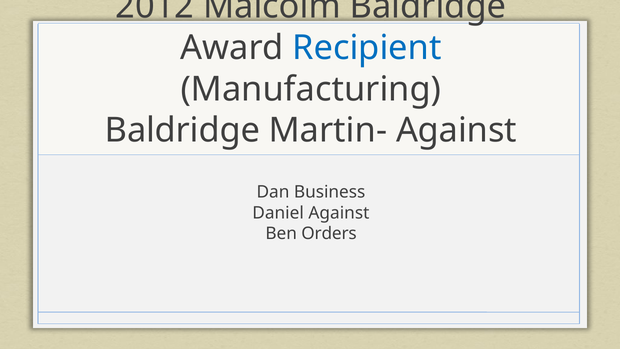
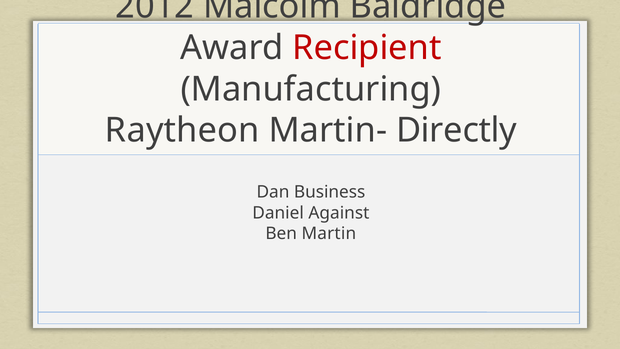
Recipient colour: blue -> red (367, 48)
Baldridge: Baldridge -> Raytheon (182, 131)
Martin- Against: Against -> Directly (457, 131)
Orders: Orders -> Martin (329, 233)
